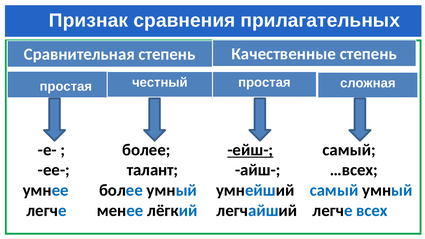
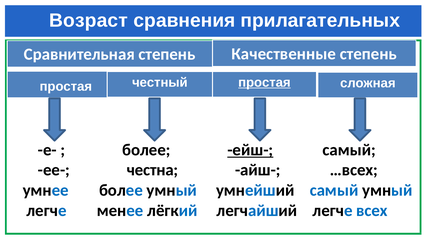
Признак: Признак -> Возраст (88, 20)
простая underline: none -> present (264, 83)
талант: талант -> честна (153, 170)
